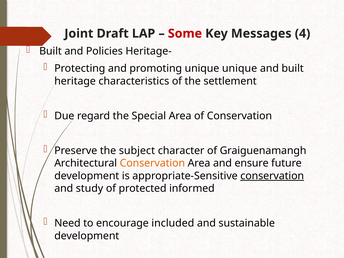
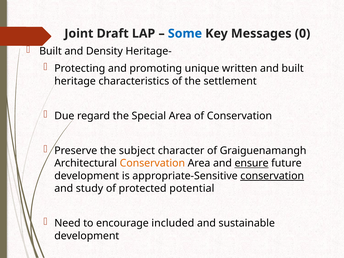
Some colour: red -> blue (185, 34)
4: 4 -> 0 (303, 34)
Policies: Policies -> Density (104, 51)
unique unique: unique -> written (240, 68)
ensure underline: none -> present (252, 163)
informed: informed -> potential (192, 188)
